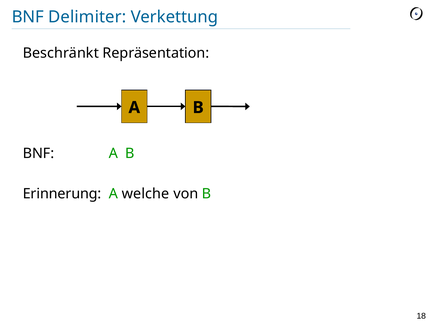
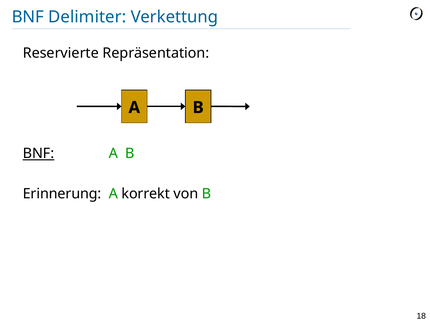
Beschränkt: Beschränkt -> Reservierte (61, 53)
BNF underline: none -> present (38, 153)
welche: welche -> korrekt (146, 193)
